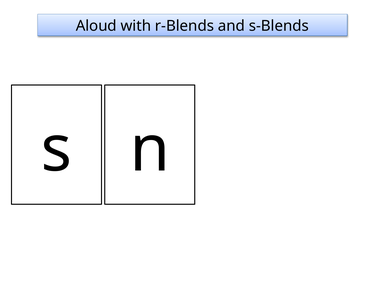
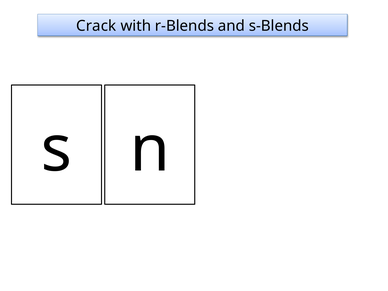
Aloud: Aloud -> Crack (96, 26)
